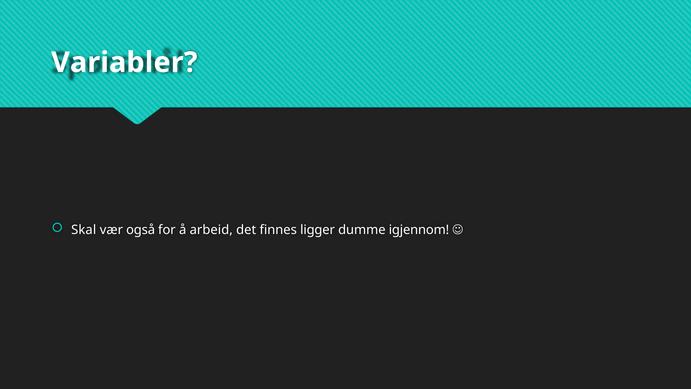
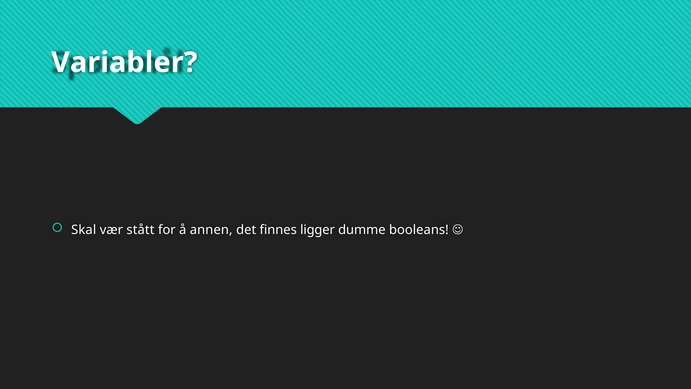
også: også -> stått (140, 230)
arbeid: arbeid -> annen (211, 230)
igjennom: igjennom -> booleans (419, 230)
